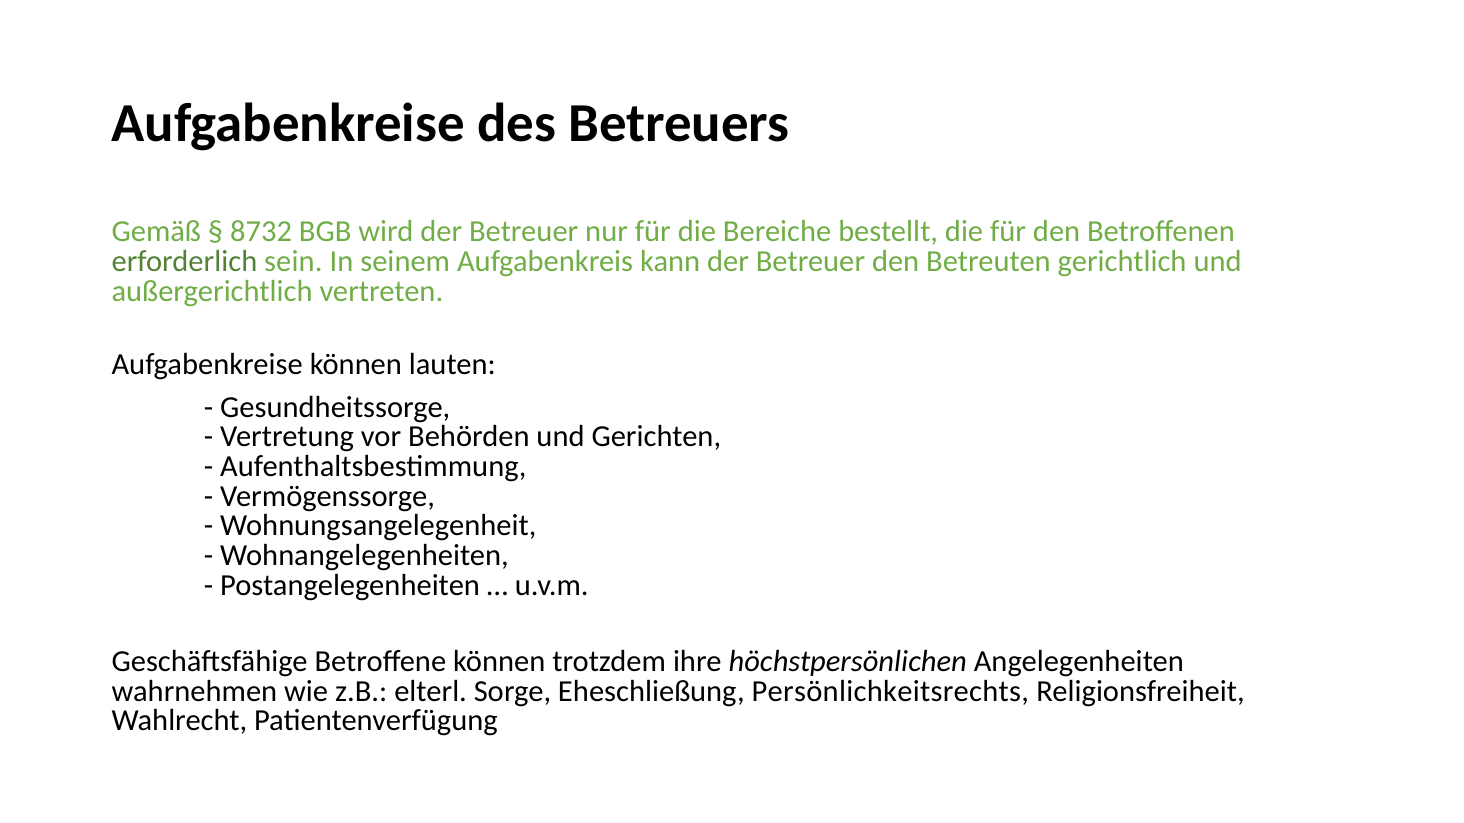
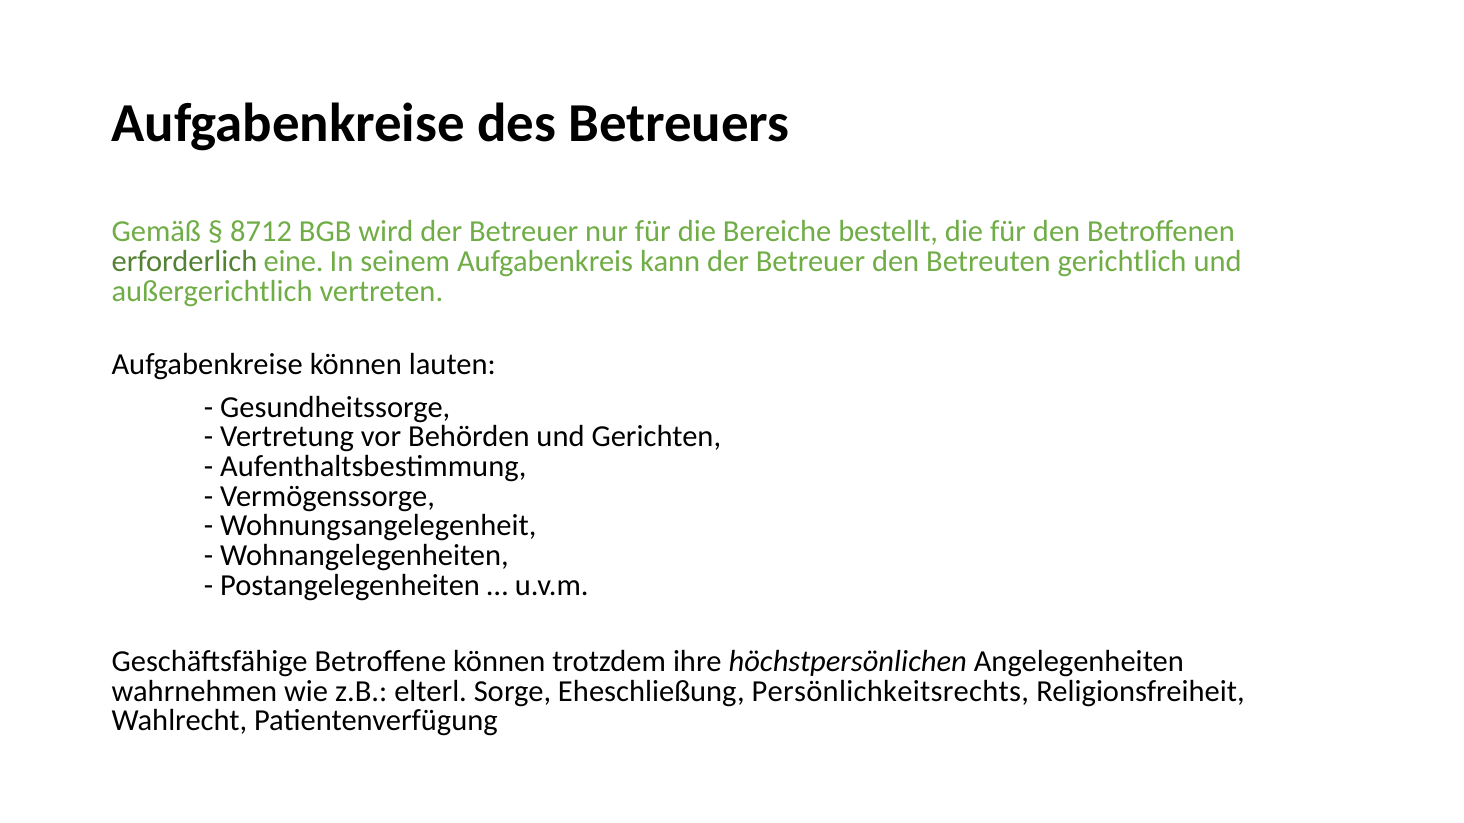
8732: 8732 -> 8712 (261, 232)
sein: sein -> eine (294, 261)
